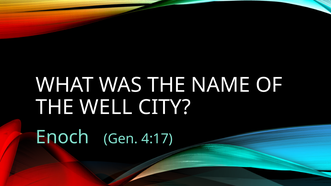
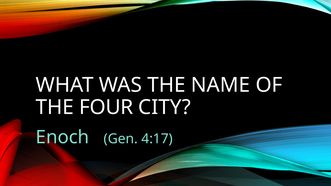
WELL: WELL -> FOUR (106, 108)
